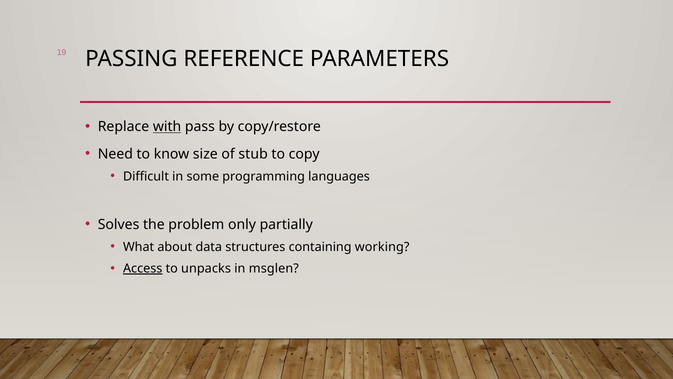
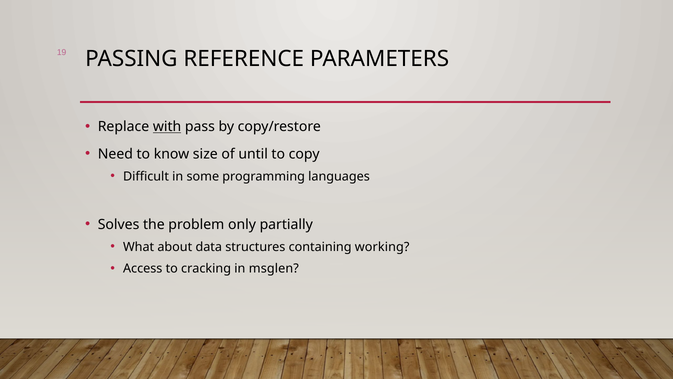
stub: stub -> until (253, 154)
Access underline: present -> none (143, 268)
unpacks: unpacks -> cracking (206, 268)
